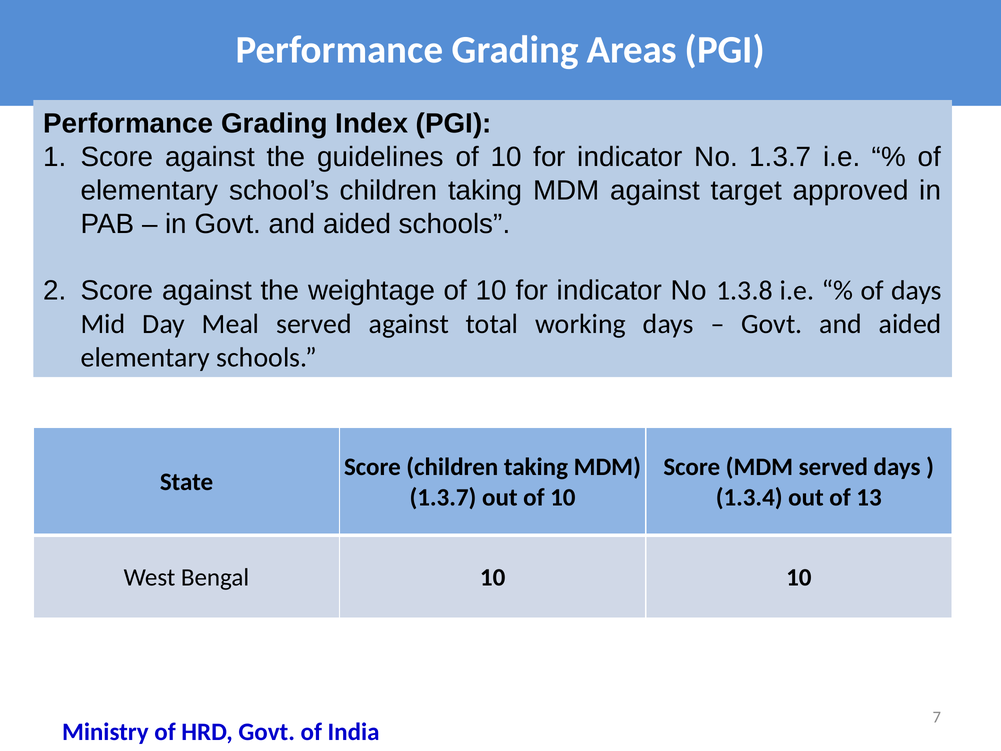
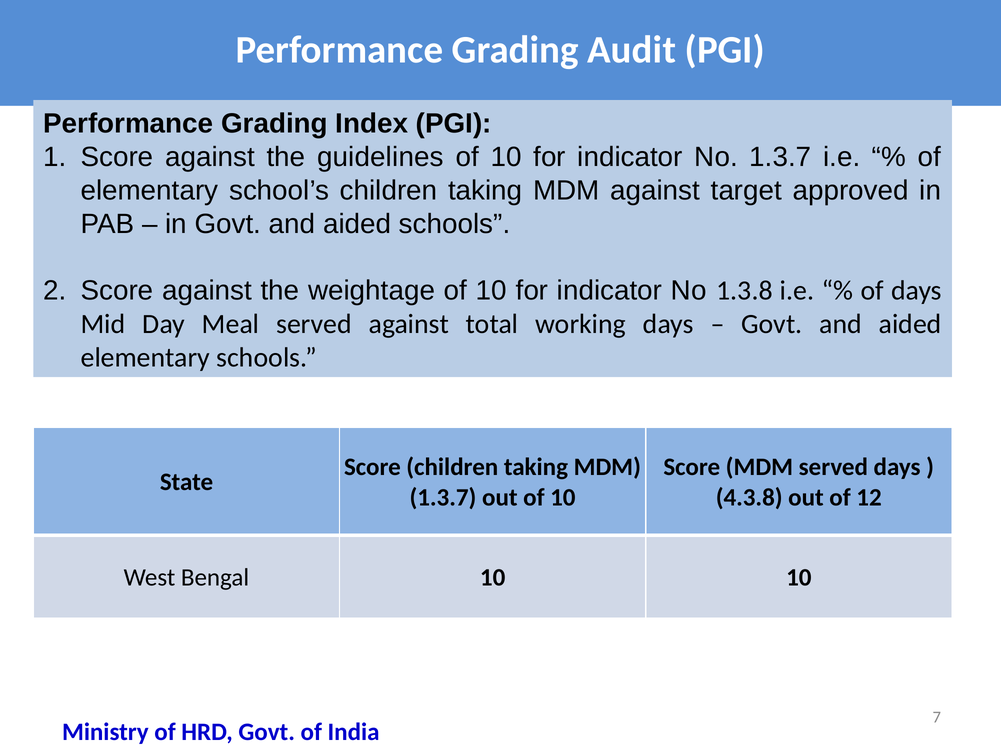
Areas: Areas -> Audit (632, 50)
1.3.4: 1.3.4 -> 4.3.8 (749, 497)
13: 13 -> 12 (869, 497)
